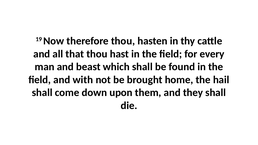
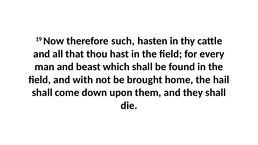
therefore thou: thou -> such (123, 41)
